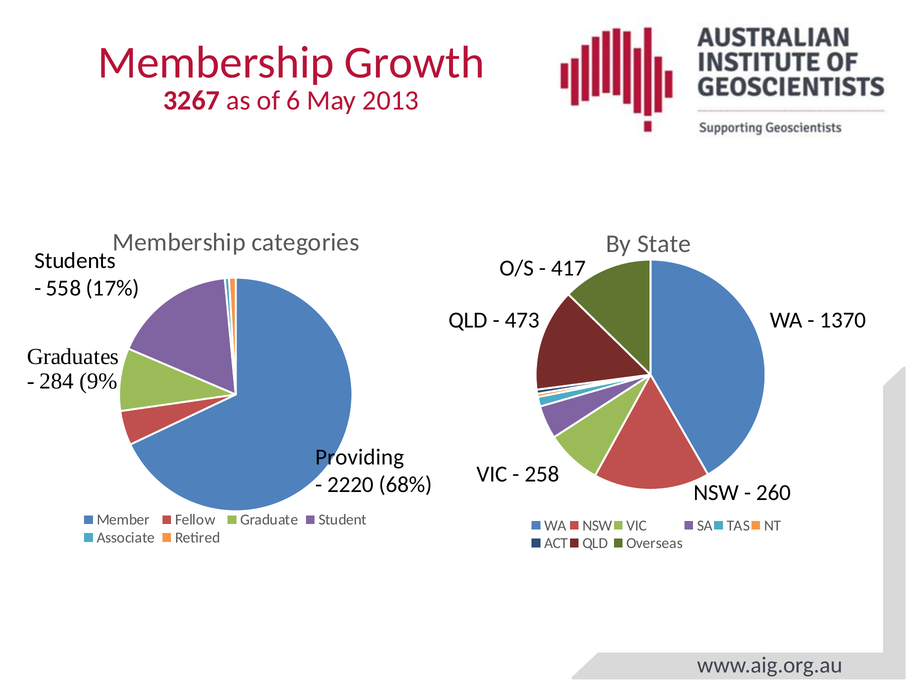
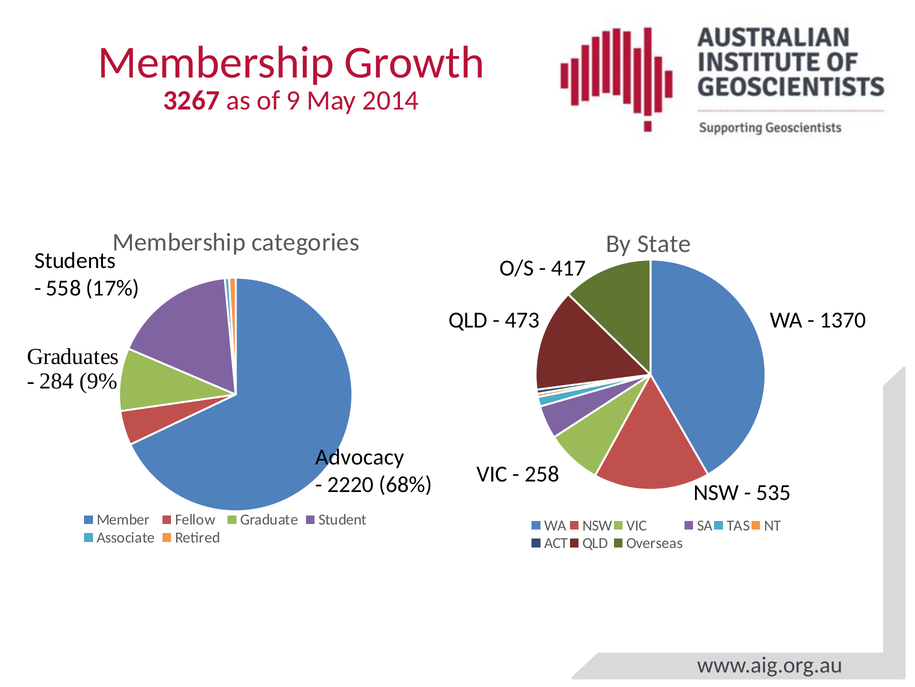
6: 6 -> 9 (293, 100)
2013: 2013 -> 2014 (391, 100)
Providing: Providing -> Advocacy (360, 457)
260: 260 -> 535 (773, 492)
